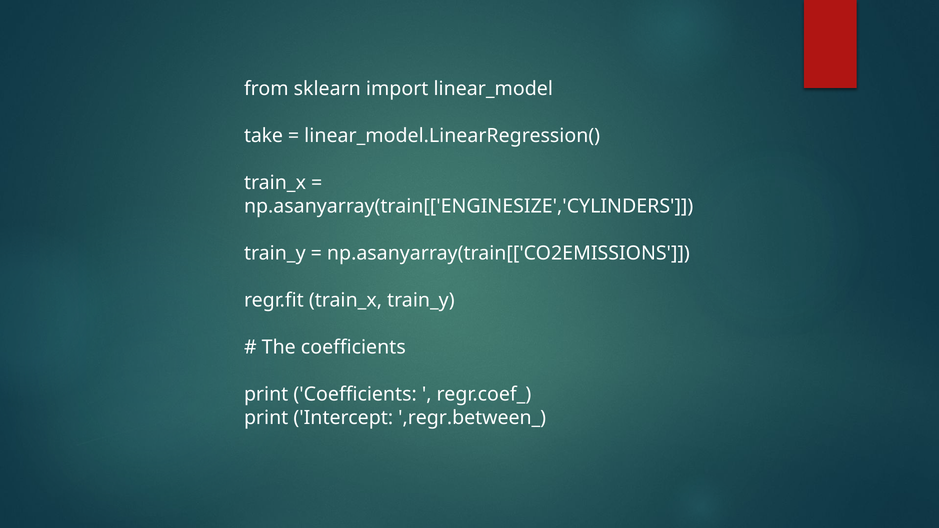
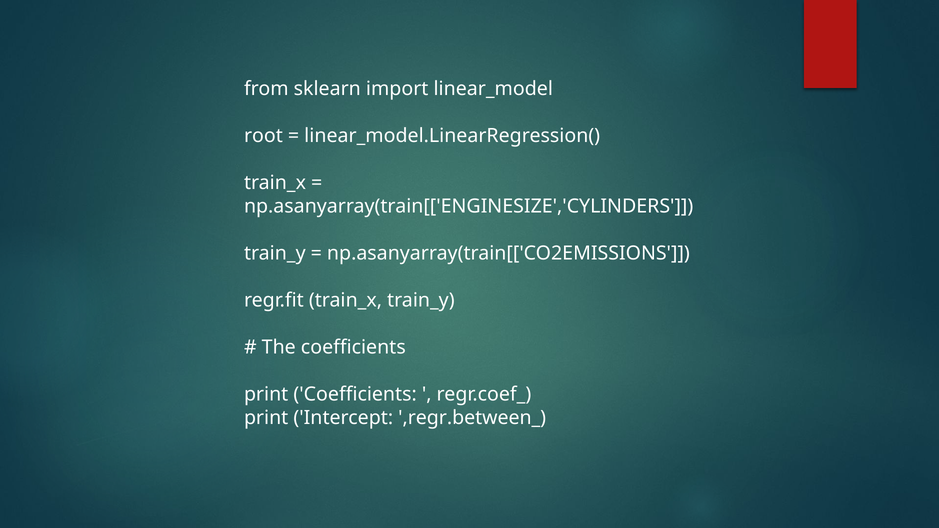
take: take -> root (263, 136)
